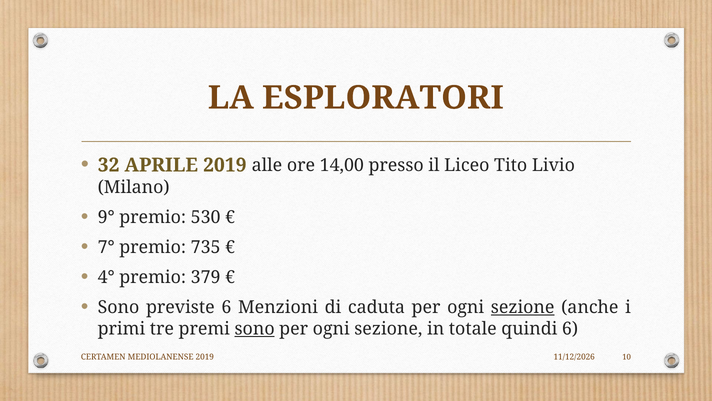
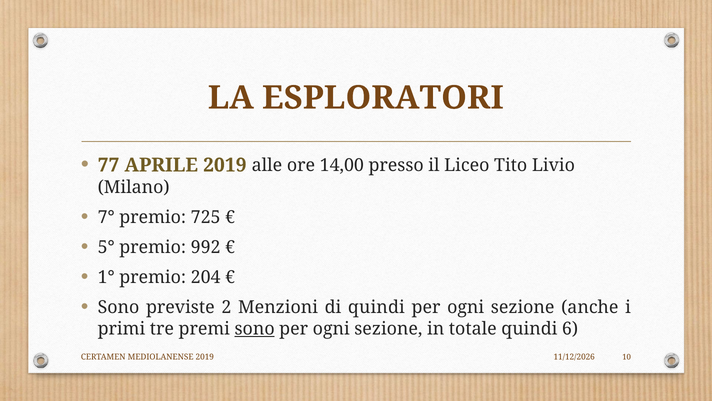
32: 32 -> 77 (109, 165)
9°: 9° -> 7° (106, 217)
530: 530 -> 725 (206, 217)
7°: 7° -> 5° (106, 247)
735: 735 -> 992 (206, 247)
4°: 4° -> 1° (106, 277)
379: 379 -> 204 (206, 277)
previste 6: 6 -> 2 (226, 307)
di caduta: caduta -> quindi (376, 307)
sezione underline: present -> none (523, 307)
